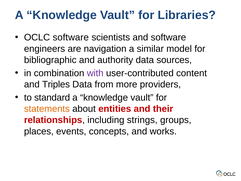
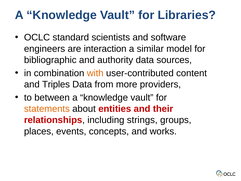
OCLC software: software -> standard (71, 37)
navigation: navigation -> interaction (105, 49)
with colour: purple -> orange (95, 73)
standard: standard -> between (52, 97)
